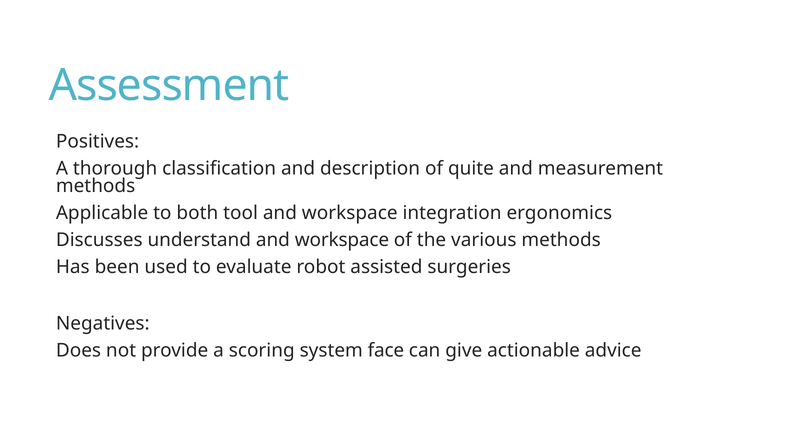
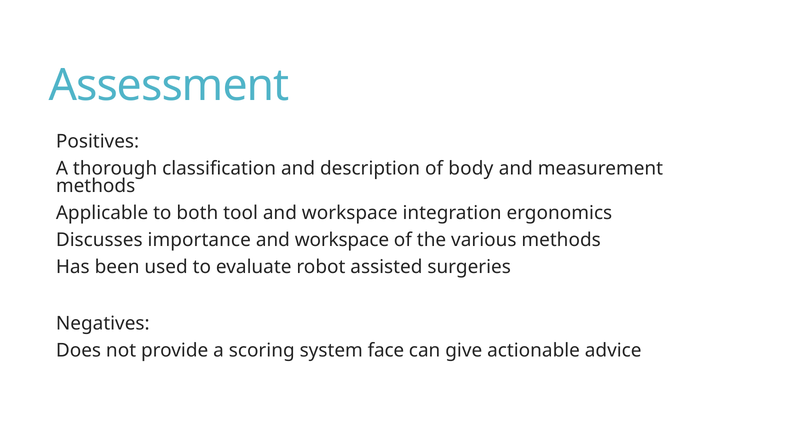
quite: quite -> body (471, 169)
understand: understand -> importance (199, 240)
